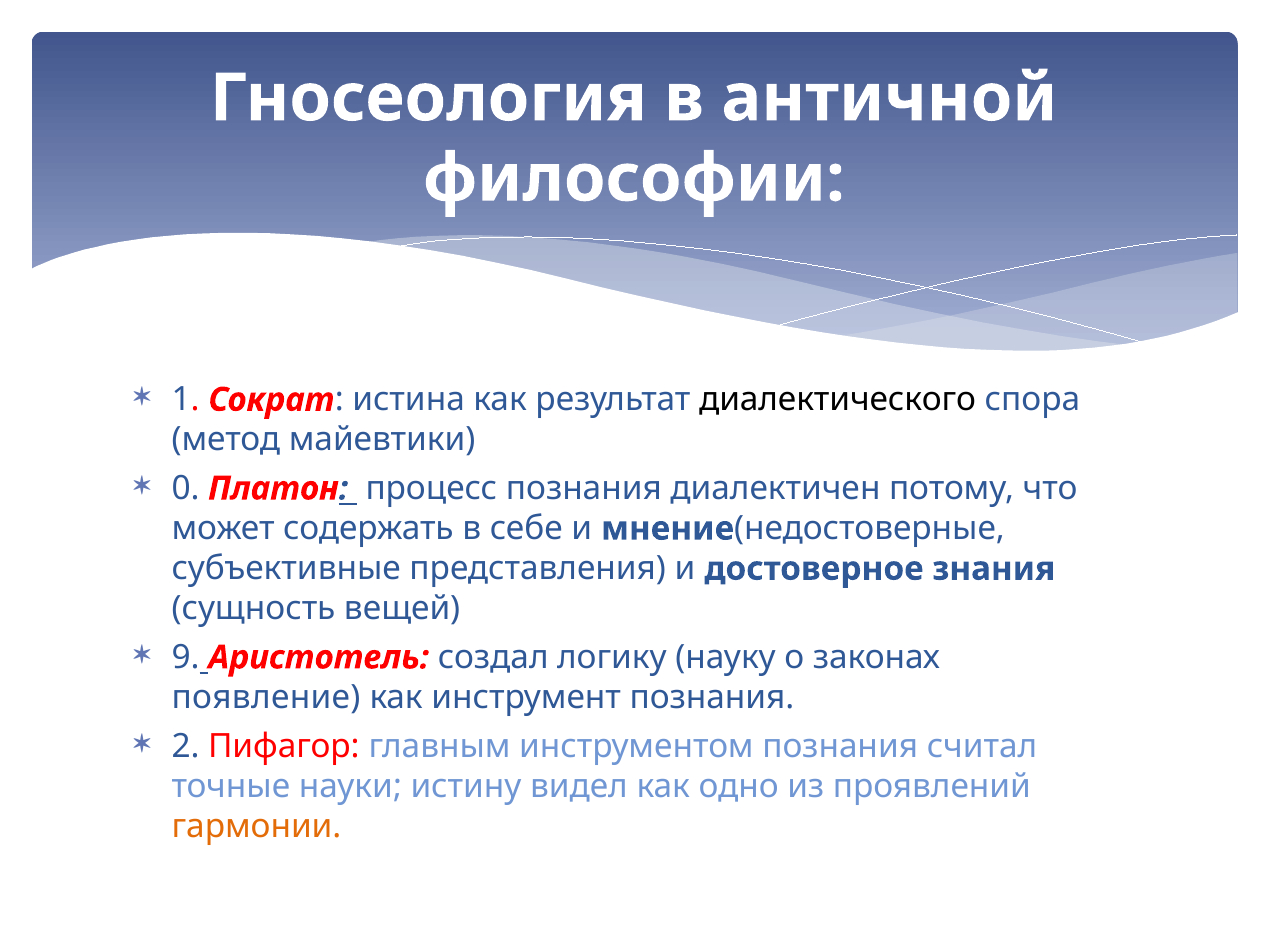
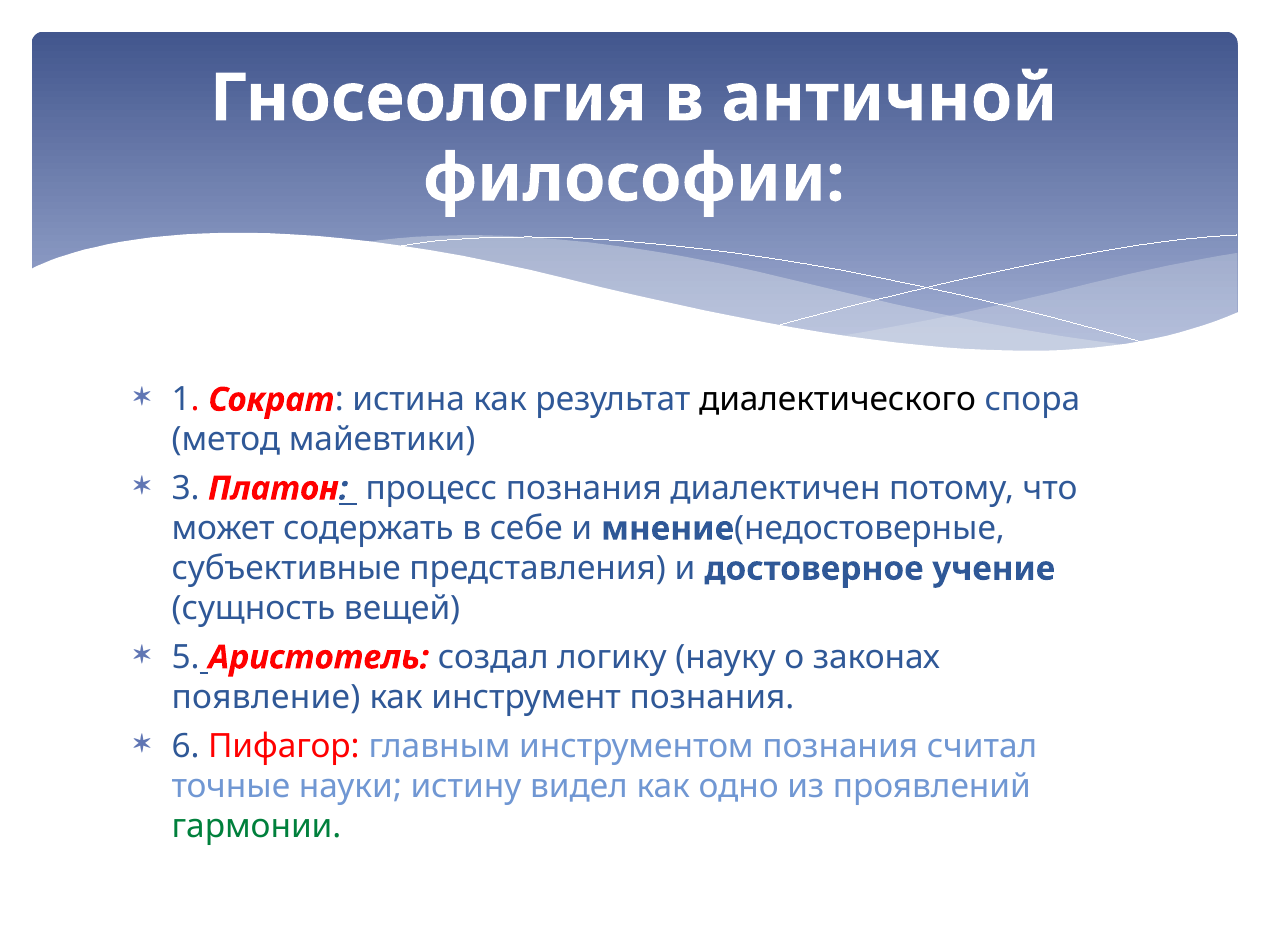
0: 0 -> 3 (186, 488)
знания: знания -> учение (994, 569)
9: 9 -> 5 (186, 657)
2: 2 -> 6 (186, 746)
гармонии colour: orange -> green (257, 826)
